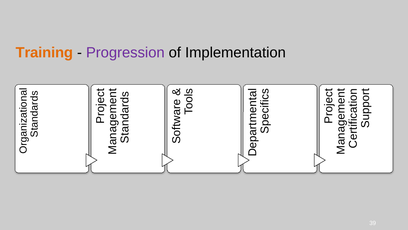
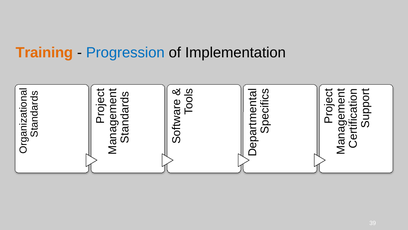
Progression colour: purple -> blue (125, 52)
